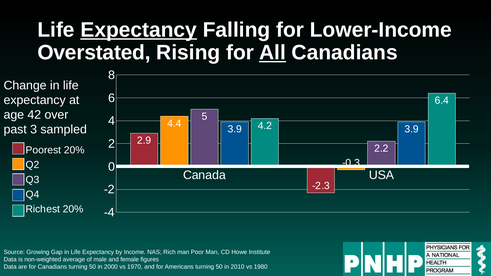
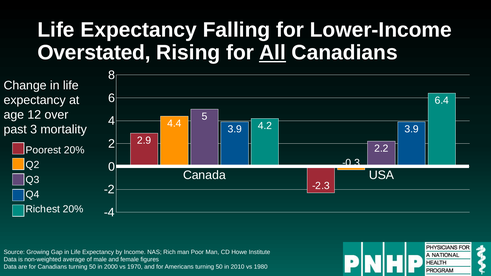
Expectancy underline: present -> none (139, 30)
42: 42 -> 12 (34, 115)
sampled: sampled -> mortality (64, 130)
